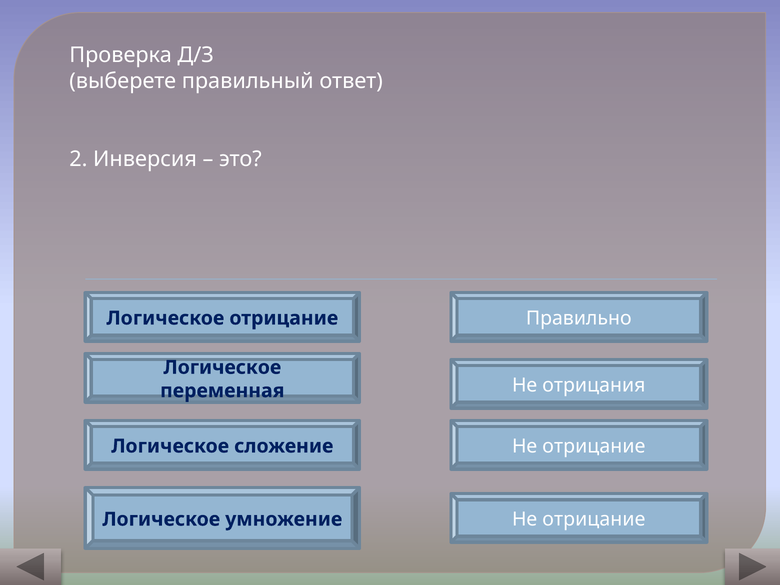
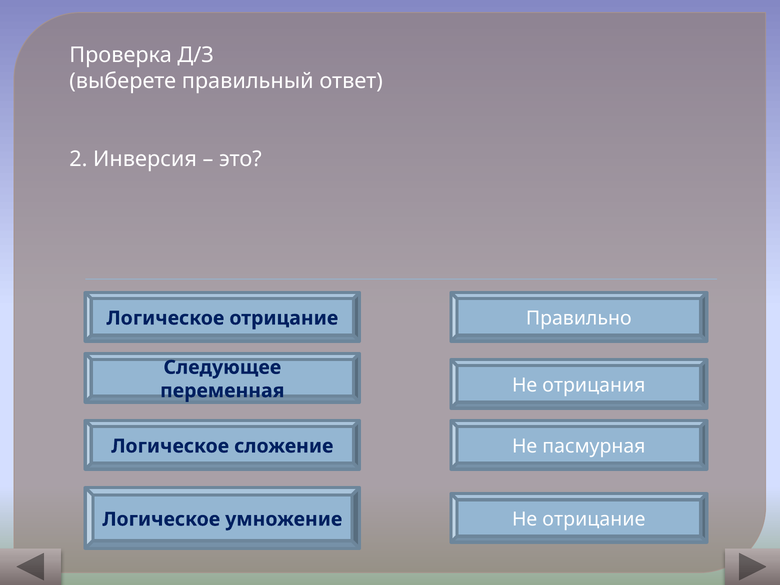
Логическое: Логическое -> Следующее (222, 367)
отрицание: отрицание -> пасмурная (594, 446)
